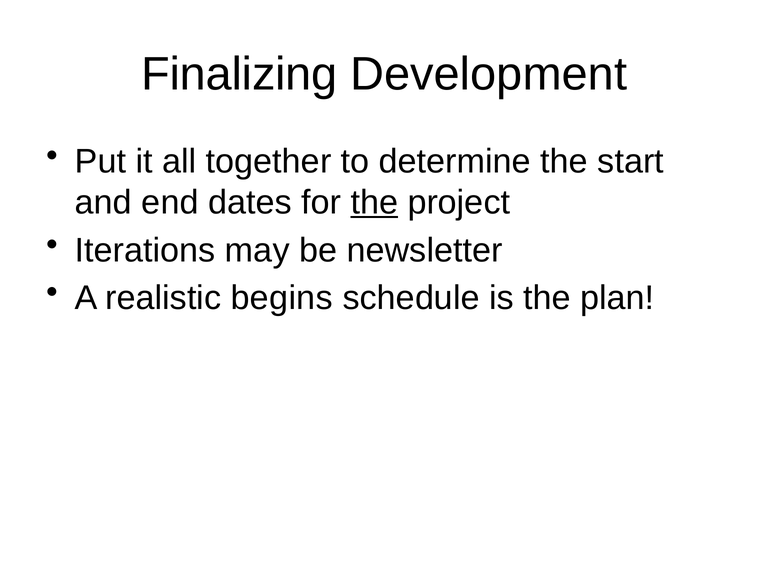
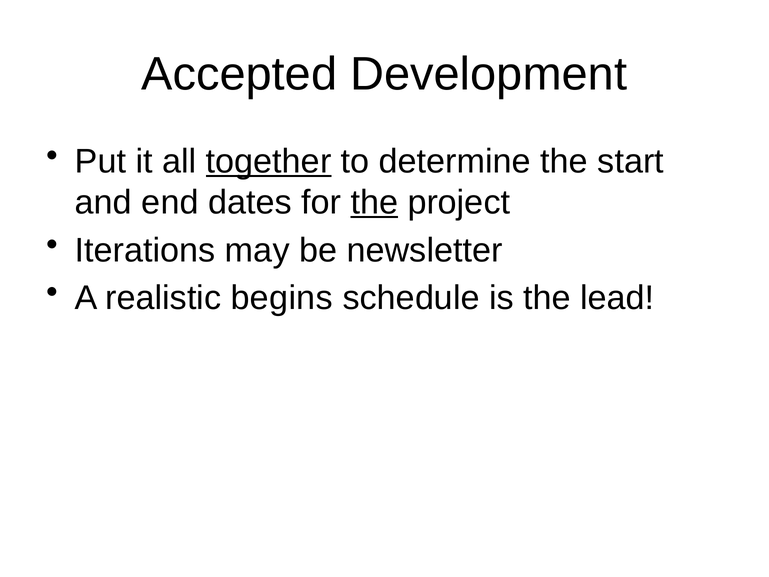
Finalizing: Finalizing -> Accepted (239, 74)
together underline: none -> present (269, 161)
plan: plan -> lead (617, 298)
